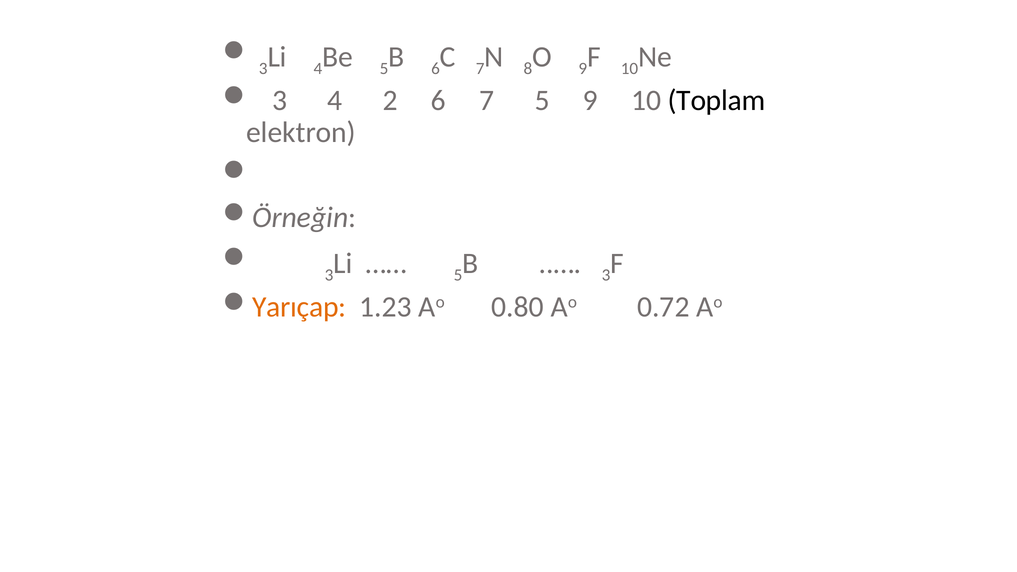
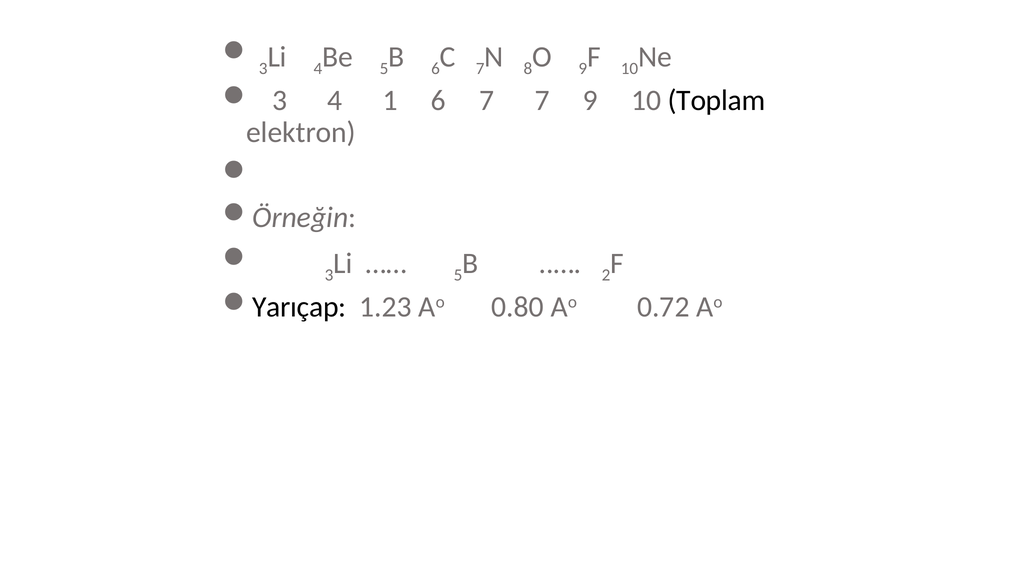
2: 2 -> 1 (390, 100)
7 5: 5 -> 7 (542, 100)
3: 3 -> 2 (606, 275)
Yarıçap colour: orange -> black (299, 307)
